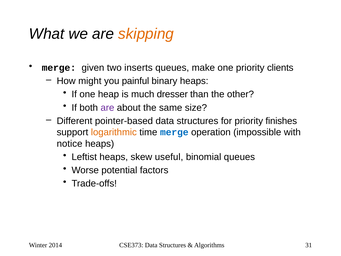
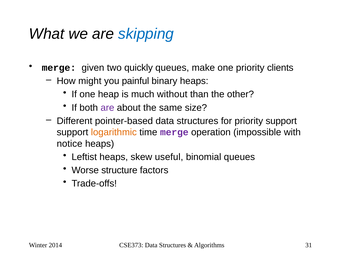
skipping colour: orange -> blue (146, 34)
inserts: inserts -> quickly (139, 68)
dresser: dresser -> without (172, 94)
priority finishes: finishes -> support (281, 121)
merge colour: blue -> purple (174, 132)
potential: potential -> structure (119, 170)
